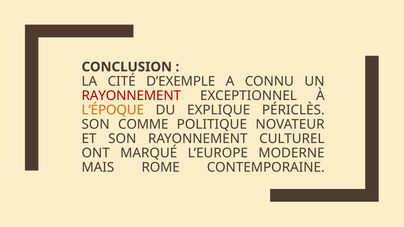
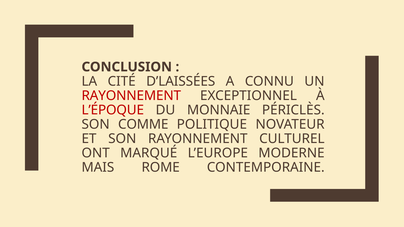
D’EXEMPLE: D’EXEMPLE -> D’LAISSÉES (181, 81)
L’ÉPOQUE colour: orange -> red (113, 110)
EXPLIQUE: EXPLIQUE -> MONNAIE (219, 110)
